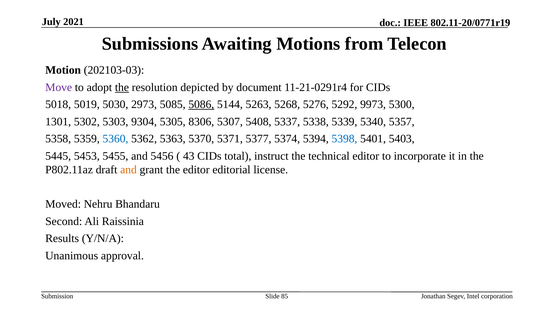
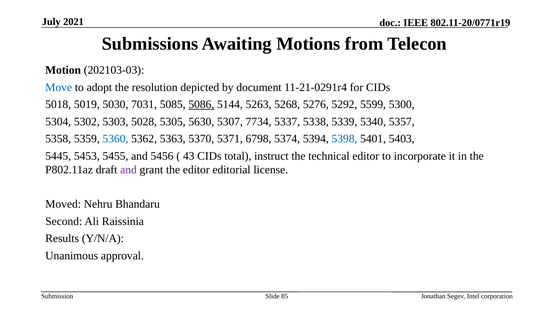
Move colour: purple -> blue (59, 87)
the underline: present -> none (122, 87)
2973: 2973 -> 7031 (144, 104)
9973: 9973 -> 5599 (373, 104)
1301: 1301 -> 5304 (58, 122)
9304: 9304 -> 5028 (144, 122)
8306: 8306 -> 5630 (201, 122)
5408: 5408 -> 7734 (259, 122)
5377: 5377 -> 6798 (259, 139)
and colour: orange -> purple (128, 170)
